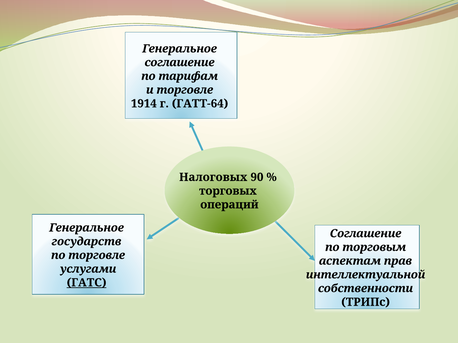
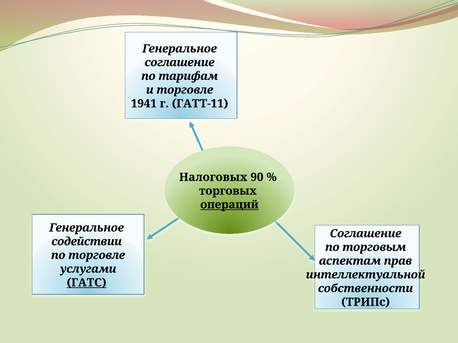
1914: 1914 -> 1941 (144, 104)
ГАТТ-64: ГАТТ-64 -> ГАТТ-11 (200, 104)
операций underline: none -> present (229, 205)
государств: государств -> содействии (87, 242)
